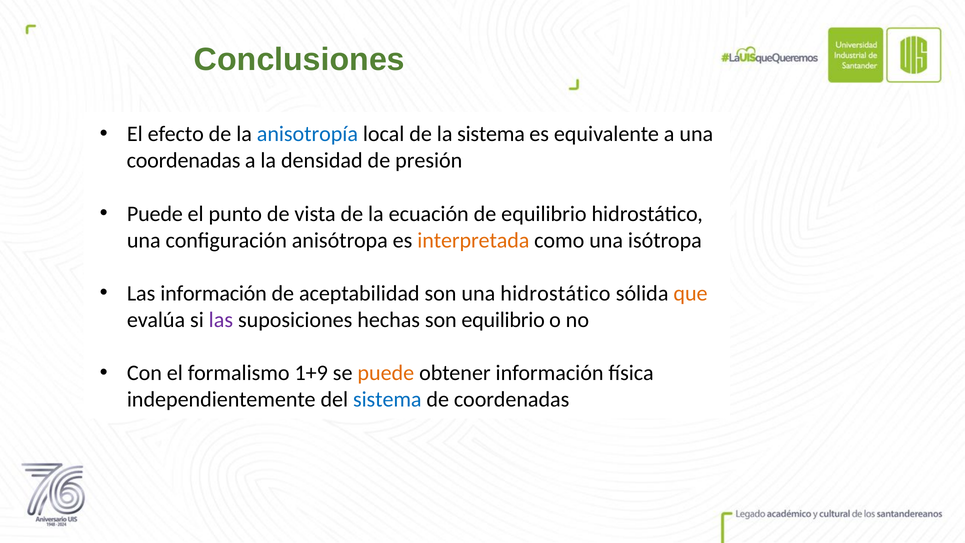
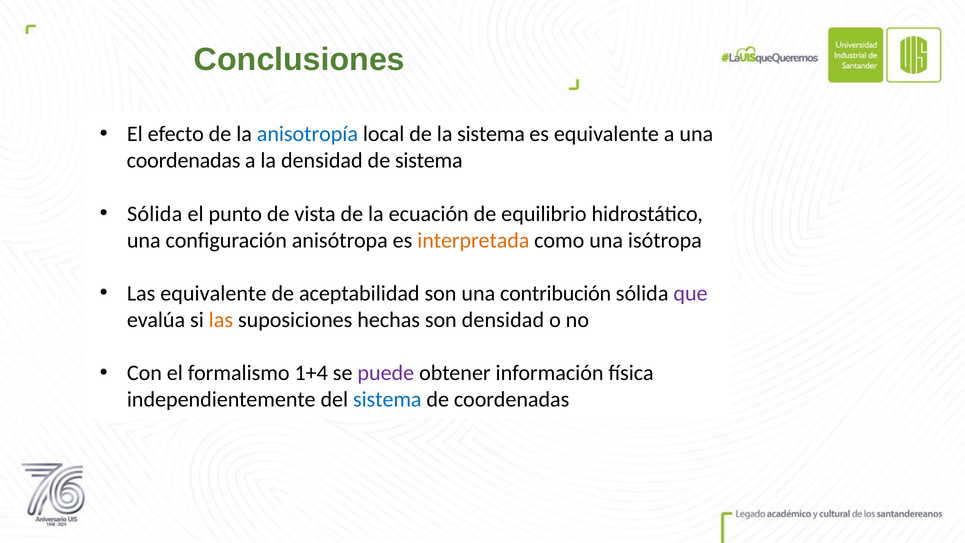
de presión: presión -> sistema (429, 161)
Puede: Puede -> Sólida (155, 214)
Las información: información -> equivalente (213, 293)
una hidrostático: hidrostático -> contribución (556, 293)
que colour: orange -> purple (690, 293)
las colour: purple -> orange (221, 320)
son equilibrio: equilibrio -> densidad (503, 320)
1+9: 1+9 -> 1+4 (311, 373)
puede colour: orange -> purple (386, 373)
